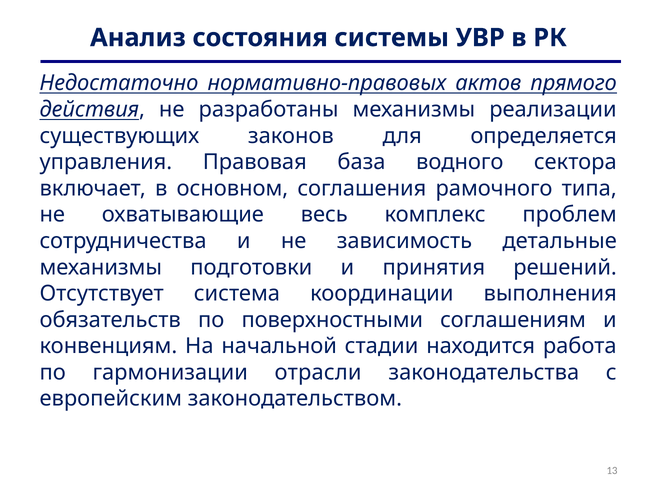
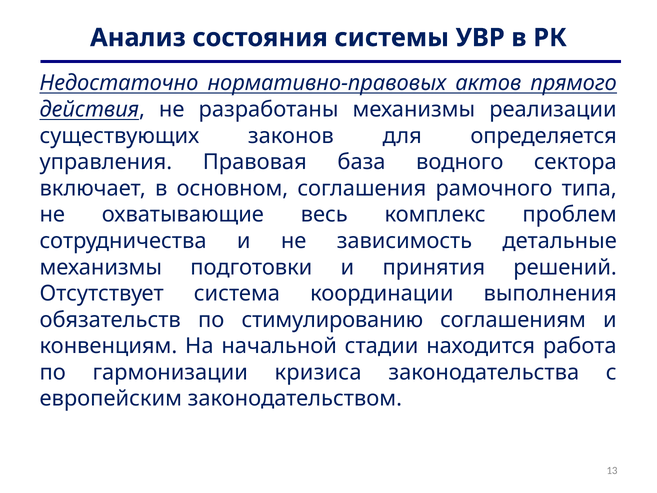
поверхностными: поверхностными -> стимулированию (332, 320)
отрасли: отрасли -> кризиса (318, 372)
